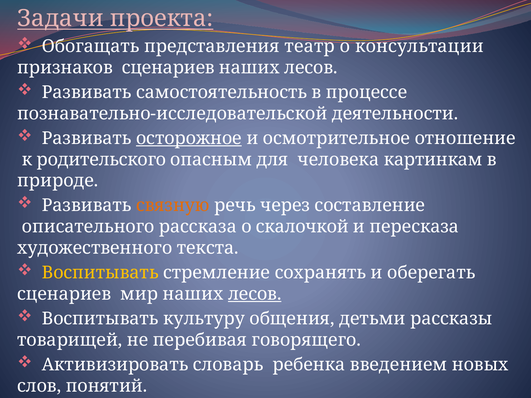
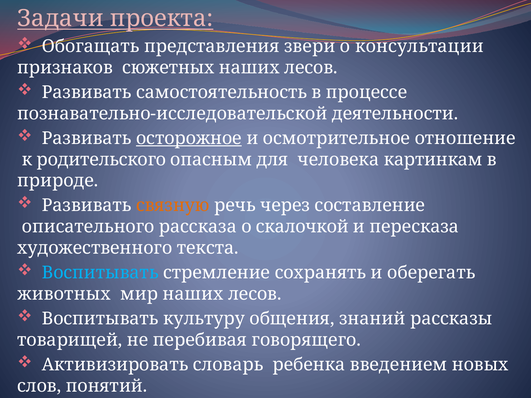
театр: театр -> звери (310, 46)
признаков сценариев: сценариев -> сюжетных (168, 68)
Воспитывать colour: yellow -> light blue (100, 273)
сценариев: сценариев -> животных (64, 294)
лесов underline: present -> none (255, 294)
детьми: детьми -> знаний (372, 319)
